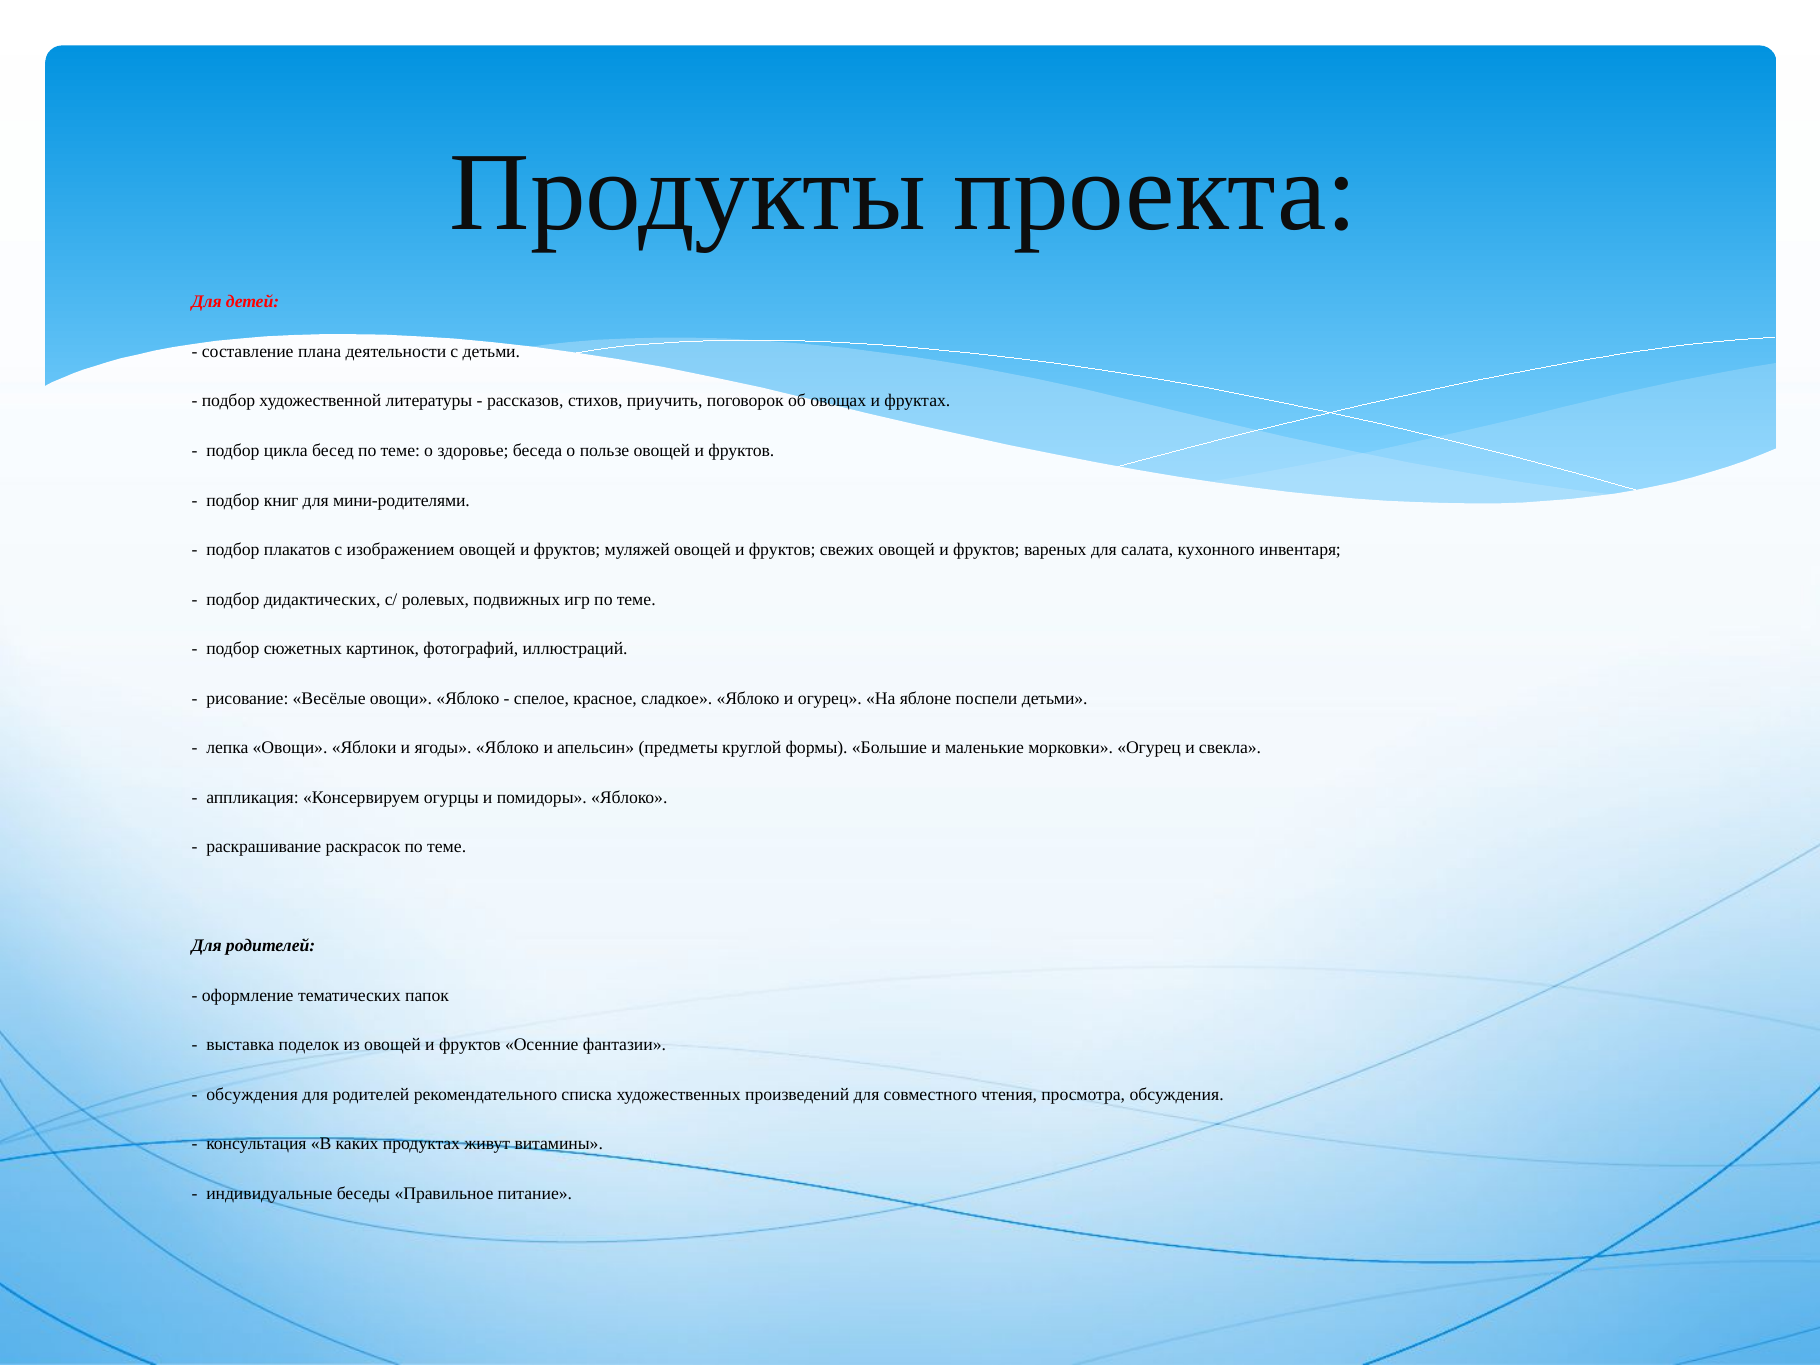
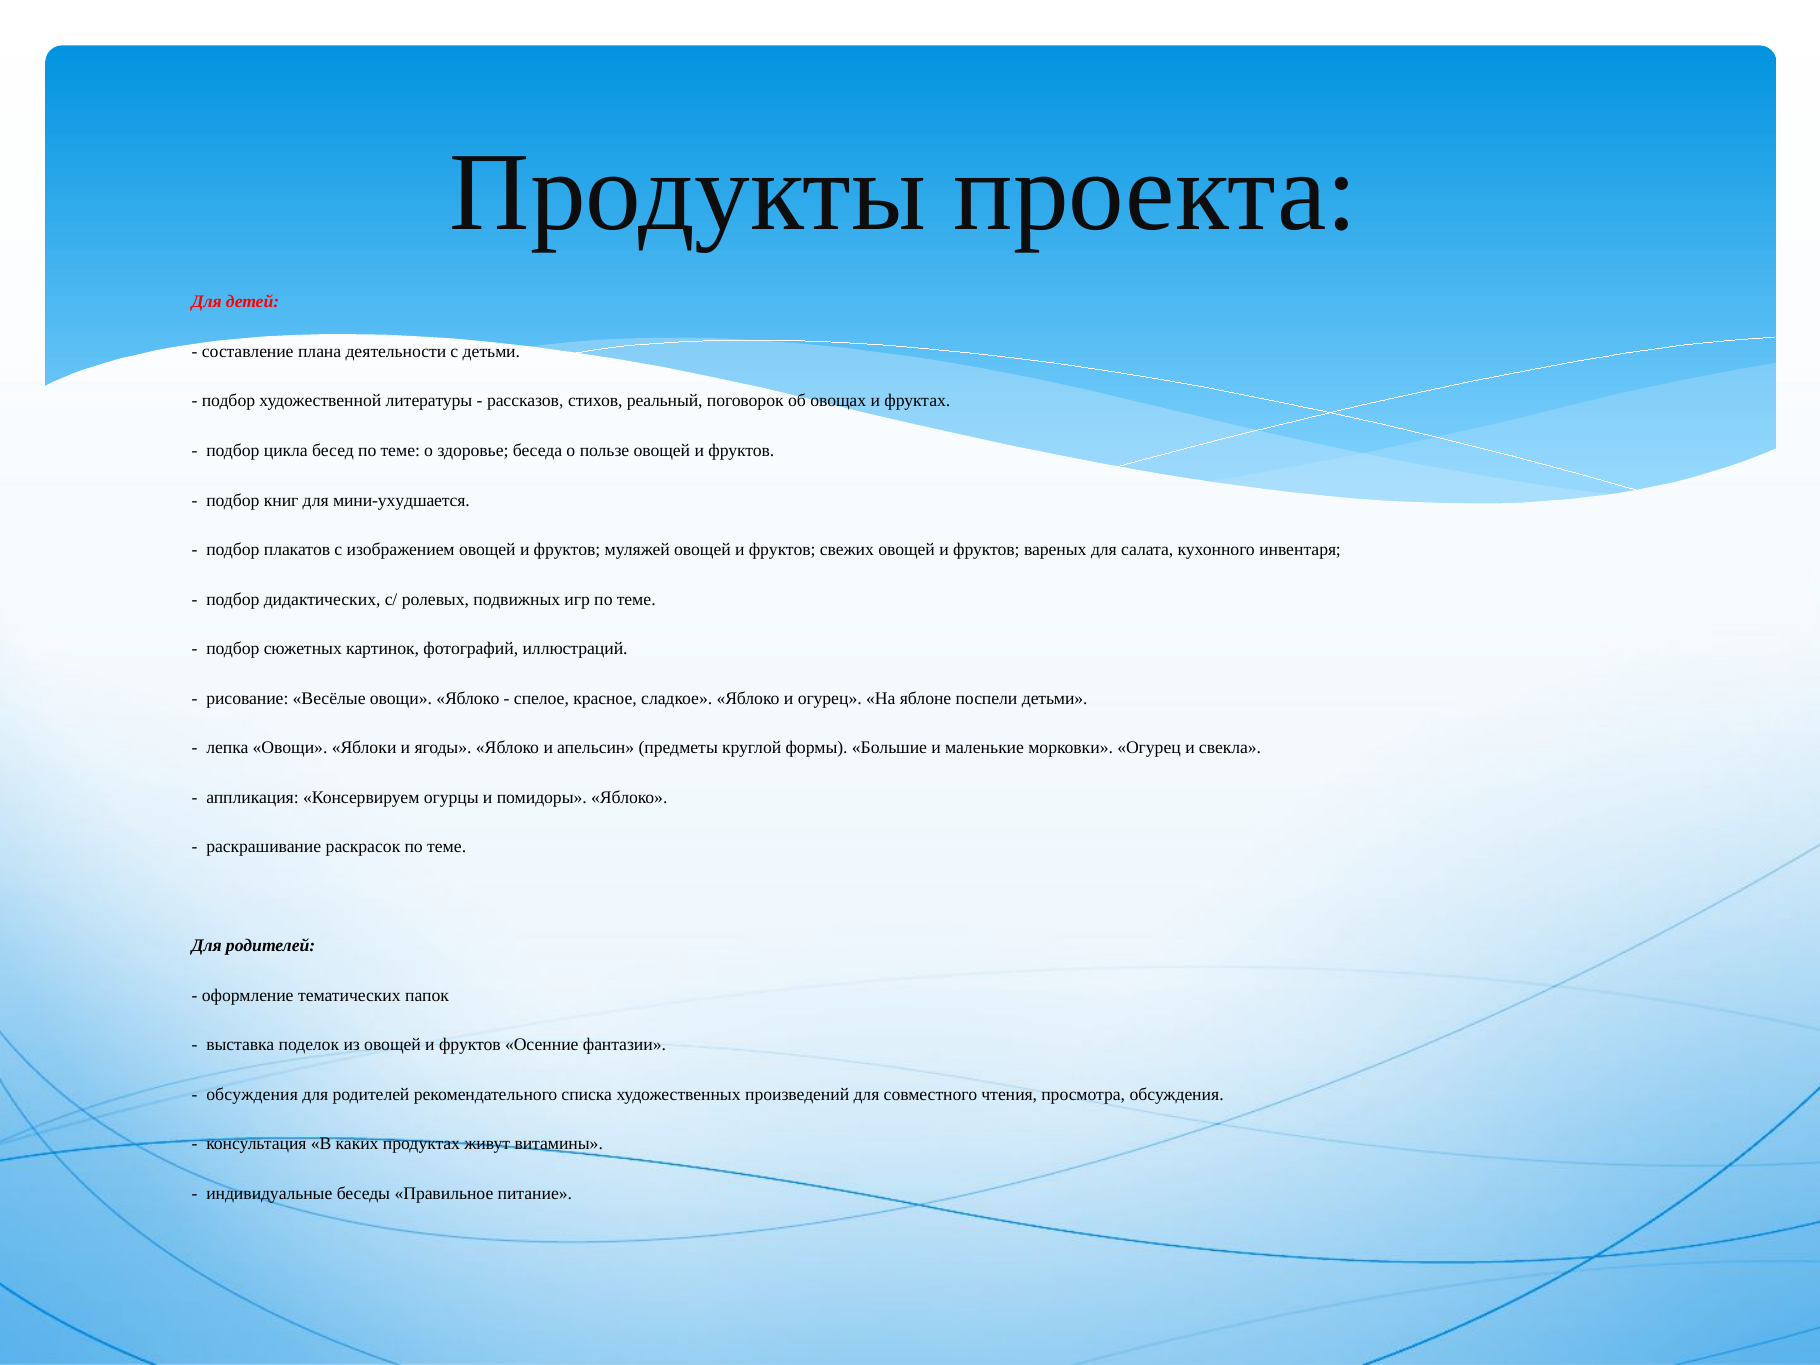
приучить: приучить -> реальный (665, 401)
мини-родителями: мини-родителями -> мини-ухудшается (401, 500)
